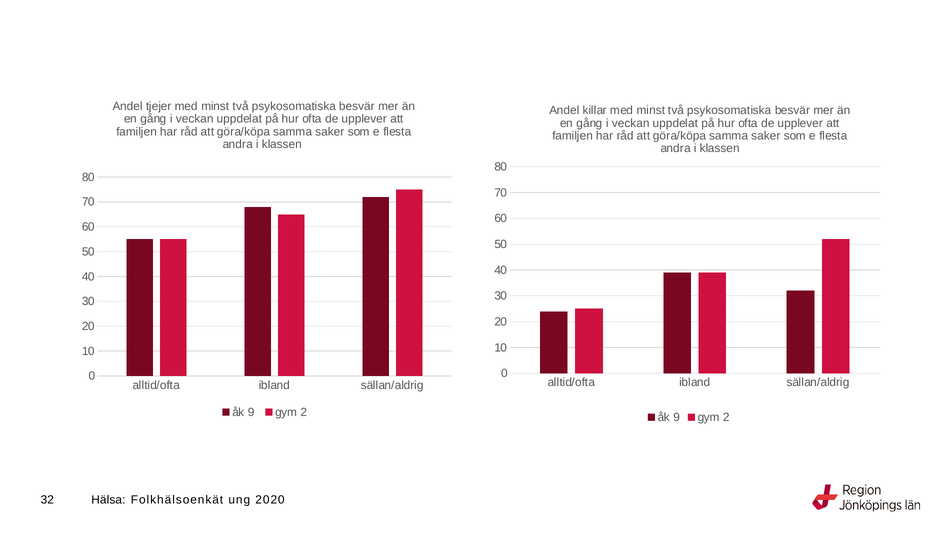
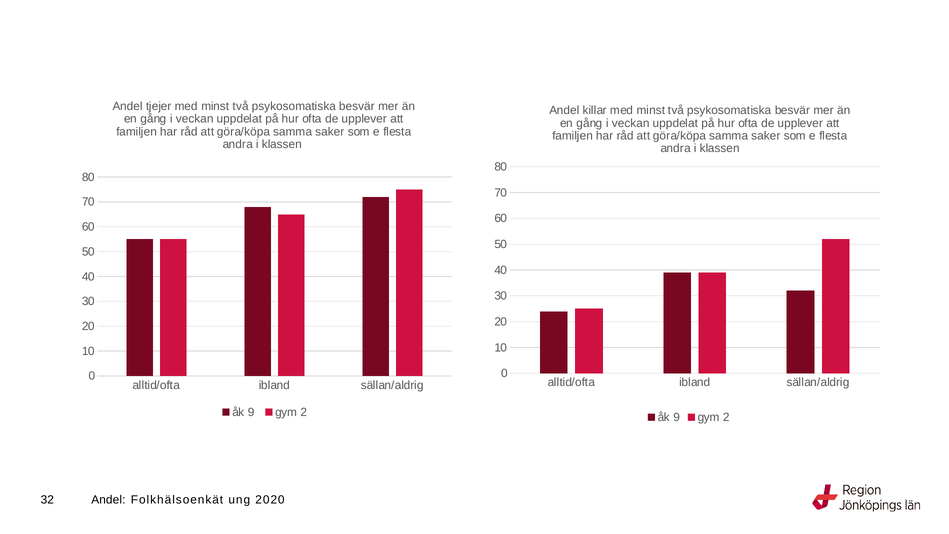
Hälsa: Hälsa -> Andel (108, 500)
